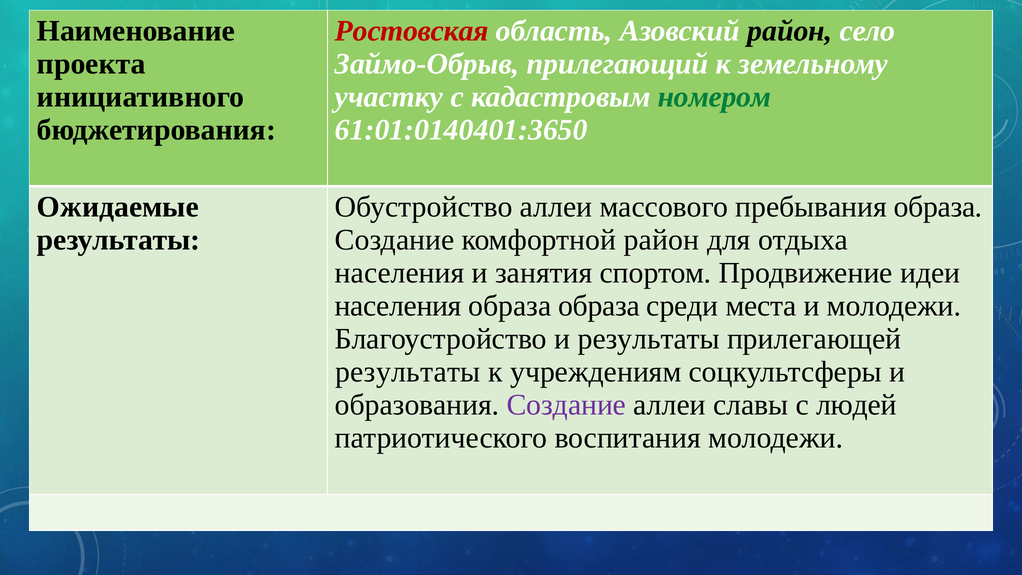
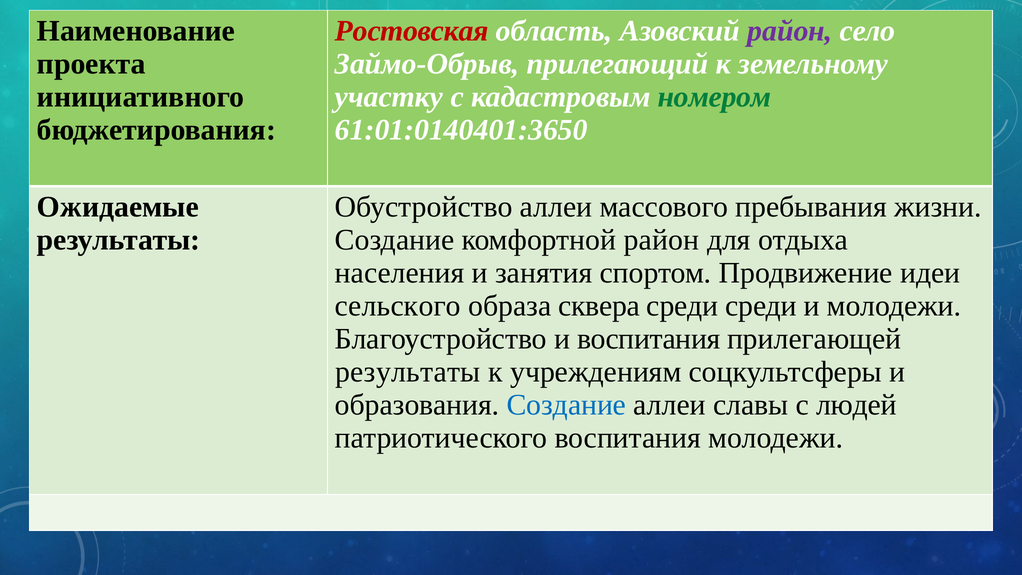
район colour: black -> purple (790, 31)
пребывания образа: образа -> жизни (938, 207)
населения: населения -> сельского (398, 306)
образа образа: образа -> сквера (599, 306)
среди места: места -> среди (761, 306)
и результаты: результаты -> воспитания (649, 339)
Создание colour: purple -> blue (566, 405)
